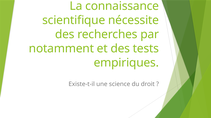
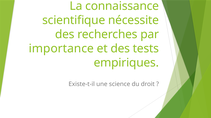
notamment: notamment -> importance (61, 49)
